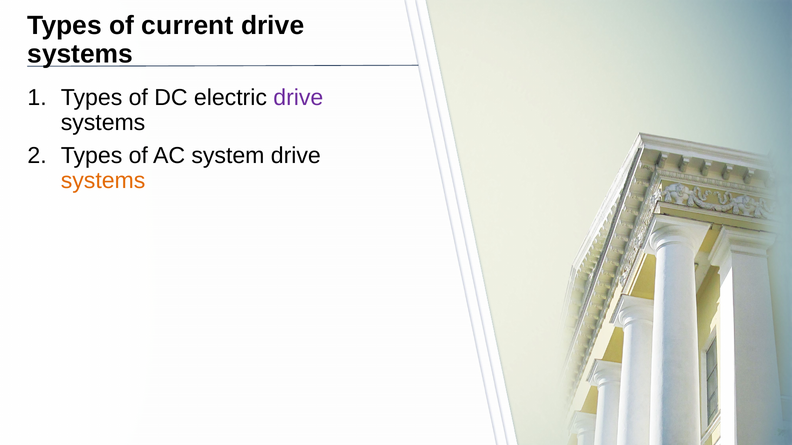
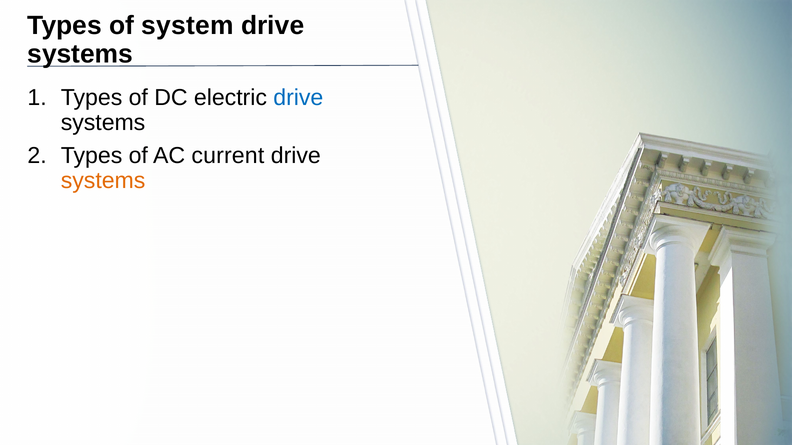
current: current -> system (187, 26)
drive colour: purple -> blue (298, 98)
system: system -> current (228, 156)
